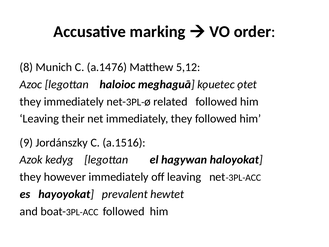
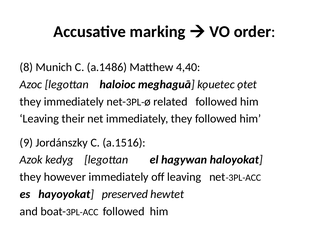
a.1476: a.1476 -> a.1486 (107, 67)
5,12: 5,12 -> 4,40 (188, 67)
prevalent: prevalent -> preserved (125, 194)
